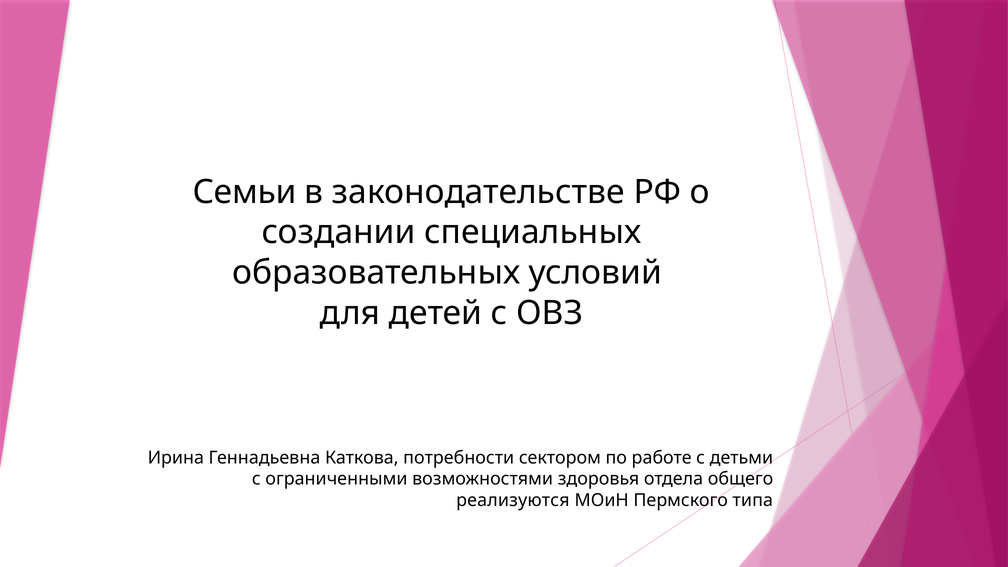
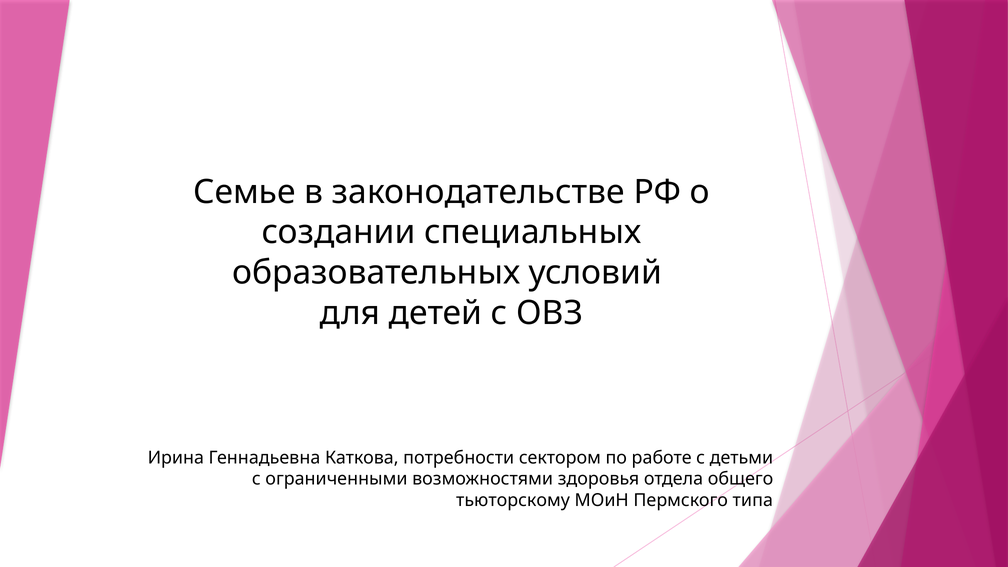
Семьи: Семьи -> Семье (244, 192)
реализуются: реализуются -> тьюторскому (513, 500)
